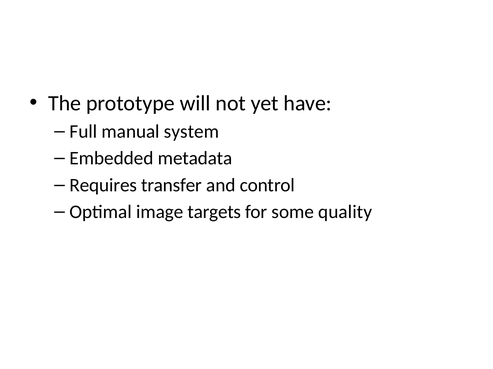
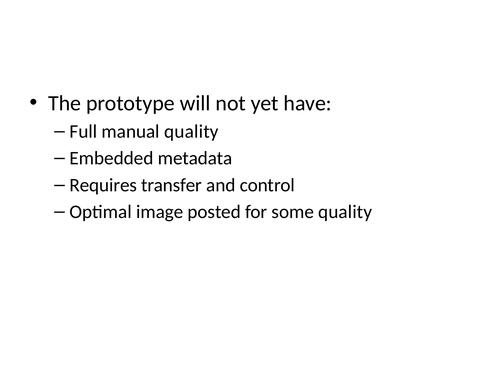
manual system: system -> quality (191, 132)
targets: targets -> posted (214, 212)
